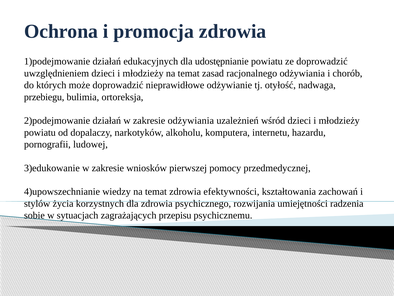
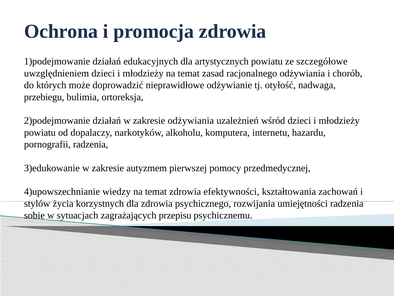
udostępnianie: udostępnianie -> artystycznych (222, 61)
ze doprowadzić: doprowadzić -> szczegółowe (322, 61)
pornografii ludowej: ludowej -> radzenia (91, 144)
wniosków: wniosków -> autyzmem (147, 168)
